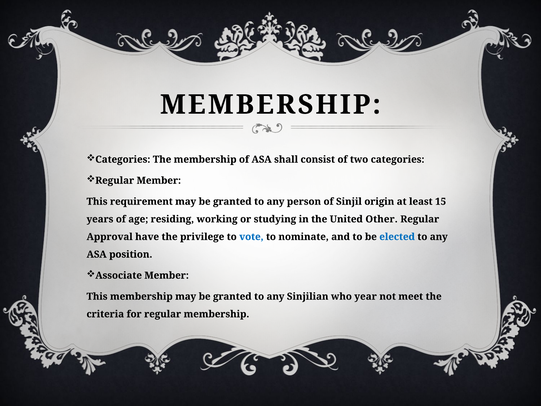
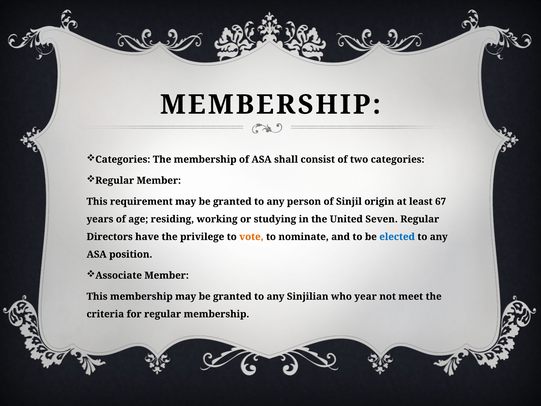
15: 15 -> 67 (441, 201)
Other: Other -> Seven (382, 219)
Approval: Approval -> Directors (110, 237)
vote colour: blue -> orange (251, 237)
